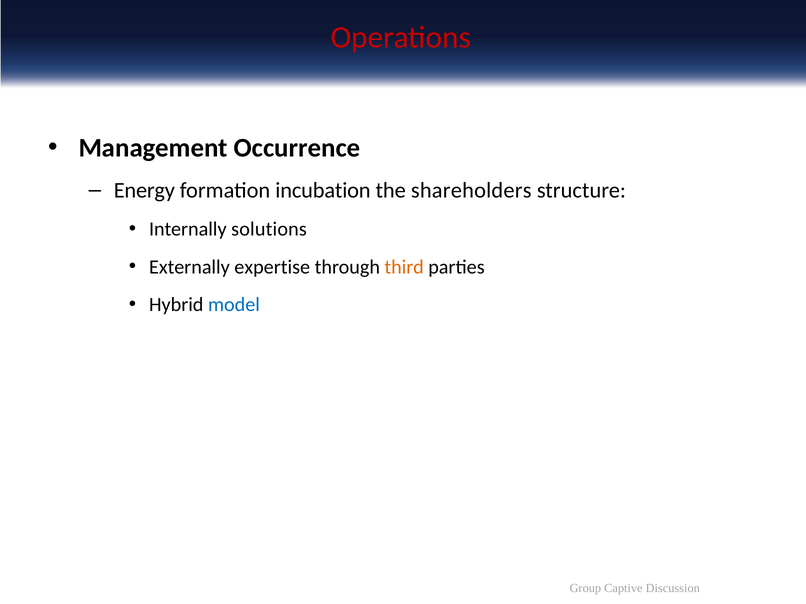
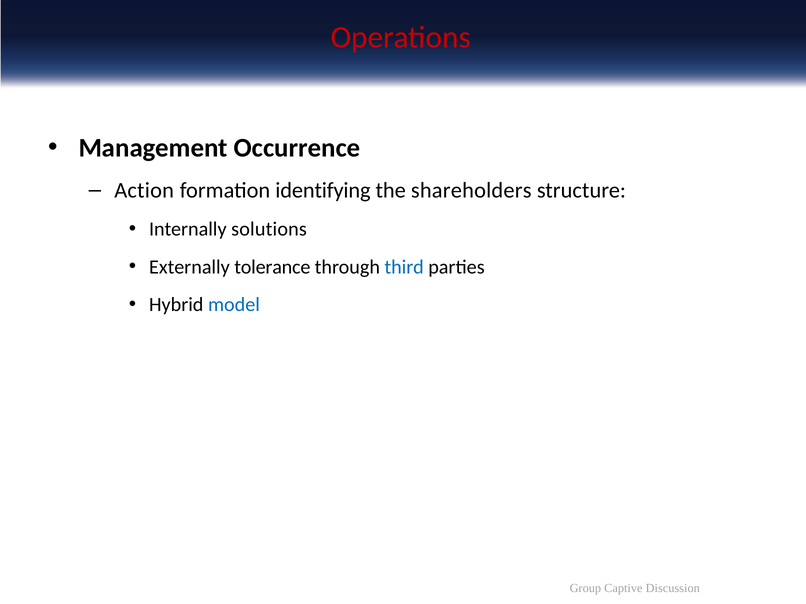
Energy: Energy -> Action (144, 191)
incubation: incubation -> identifying (323, 191)
expertise: expertise -> tolerance (272, 267)
third colour: orange -> blue (404, 267)
